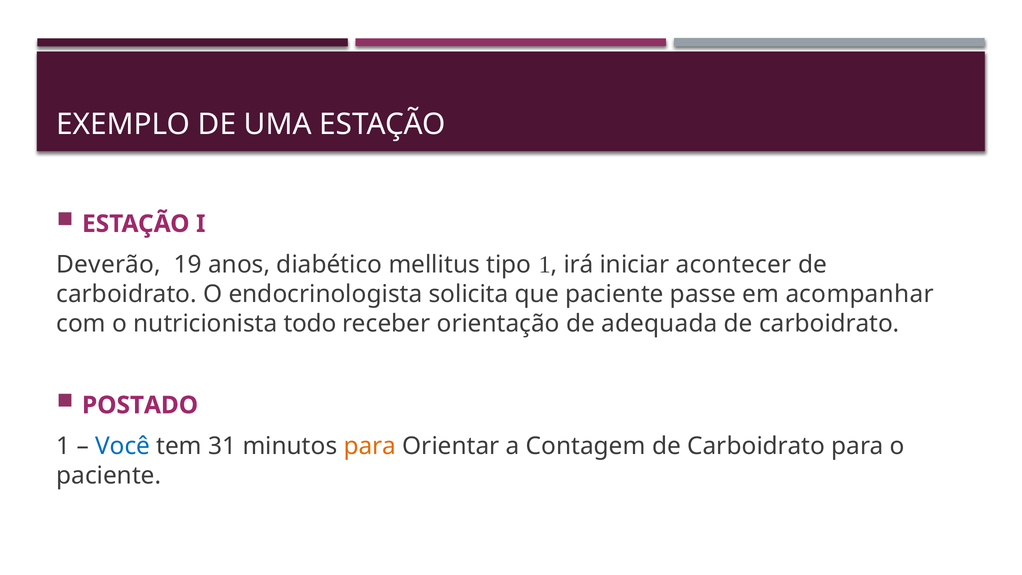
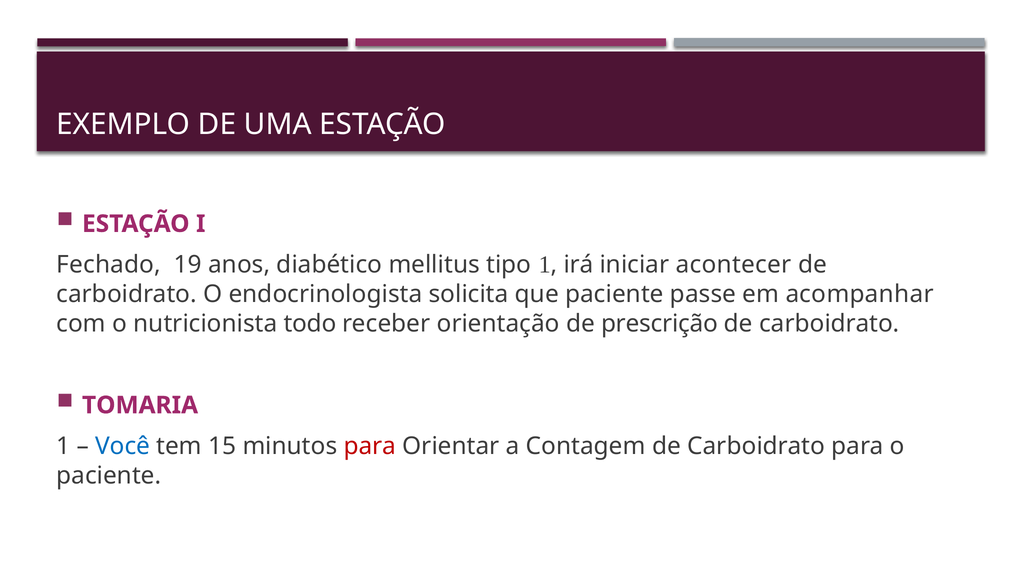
Deverão: Deverão -> Fechado (109, 265)
adequada: adequada -> prescrição (660, 323)
POSTADO: POSTADO -> TOMARIA (140, 405)
31: 31 -> 15 (222, 446)
para colour: orange -> red (370, 446)
